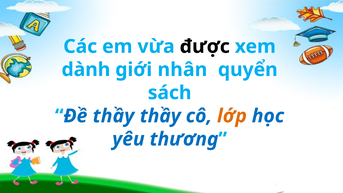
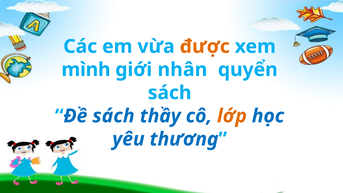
được colour: black -> orange (205, 46)
dành: dành -> mình (86, 70)
Đề thầy: thầy -> sách (113, 116)
